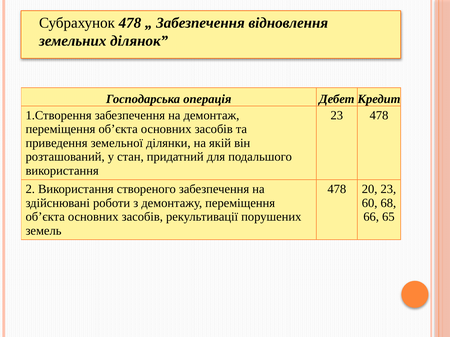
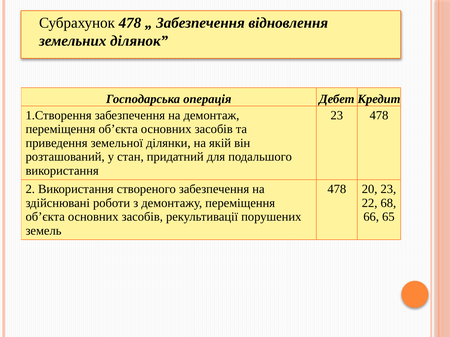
60: 60 -> 22 (370, 203)
